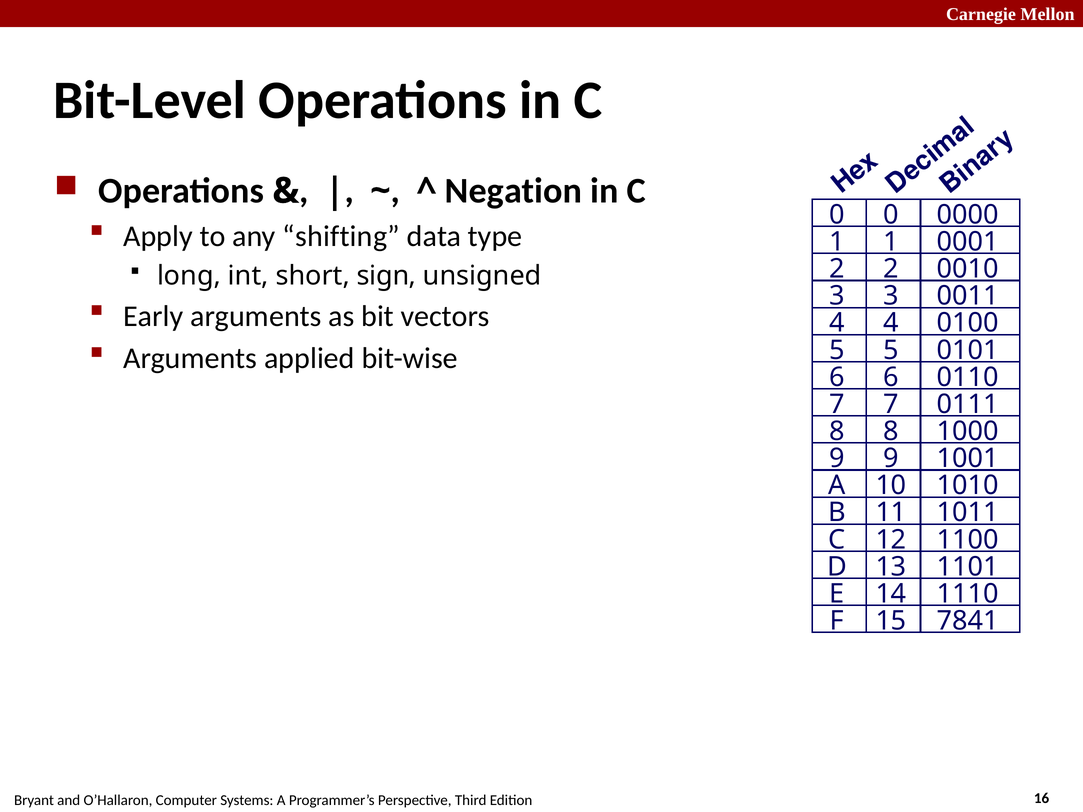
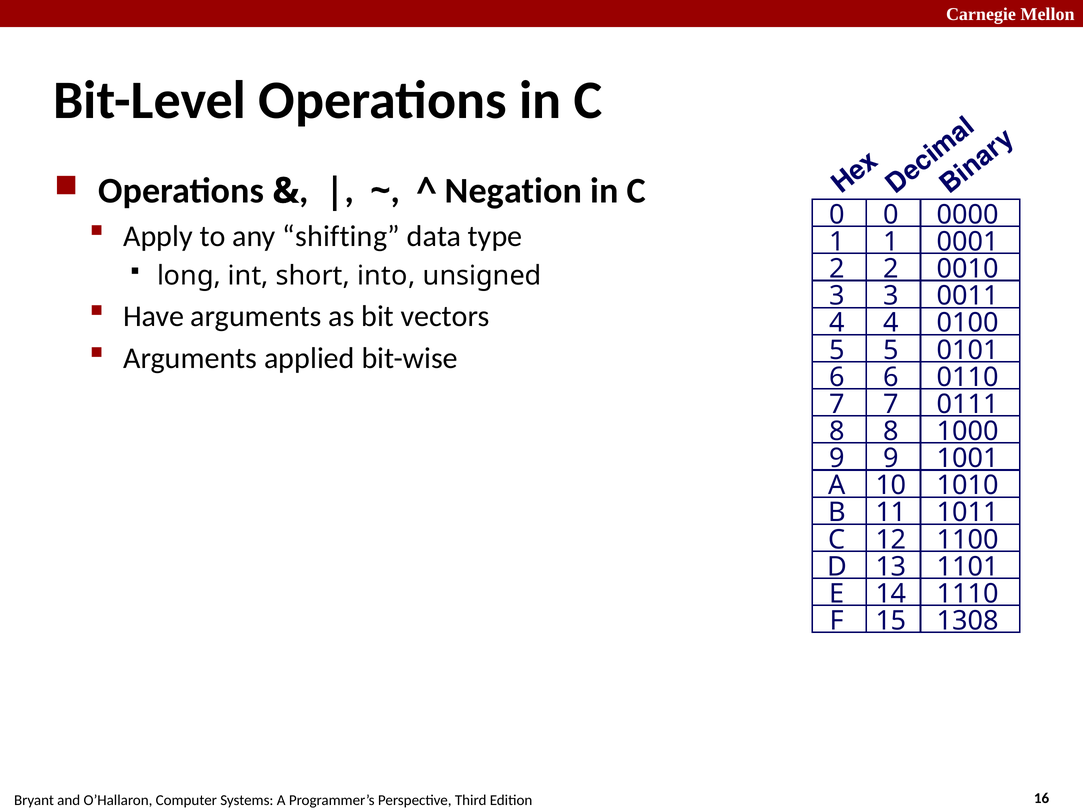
sign: sign -> into (386, 276)
Early: Early -> Have (154, 316)
7841: 7841 -> 1308 (968, 621)
